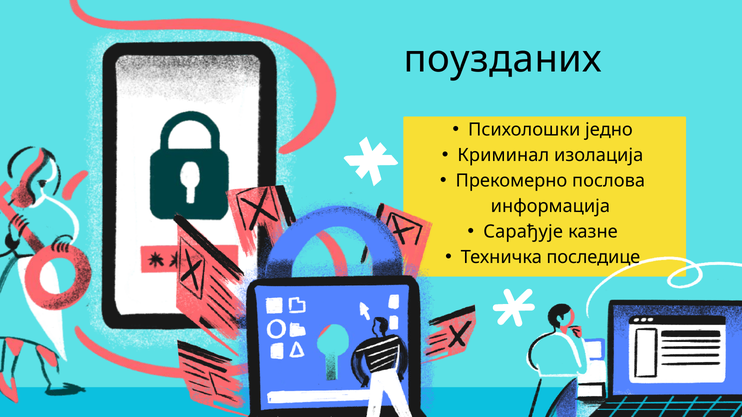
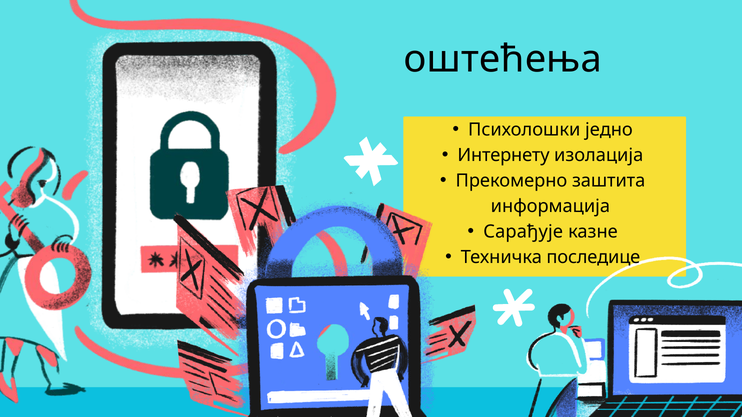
поузданих: поузданих -> оштећења (503, 59)
Криминал: Криминал -> Интернету (503, 155)
послова: послова -> заштита (609, 181)
